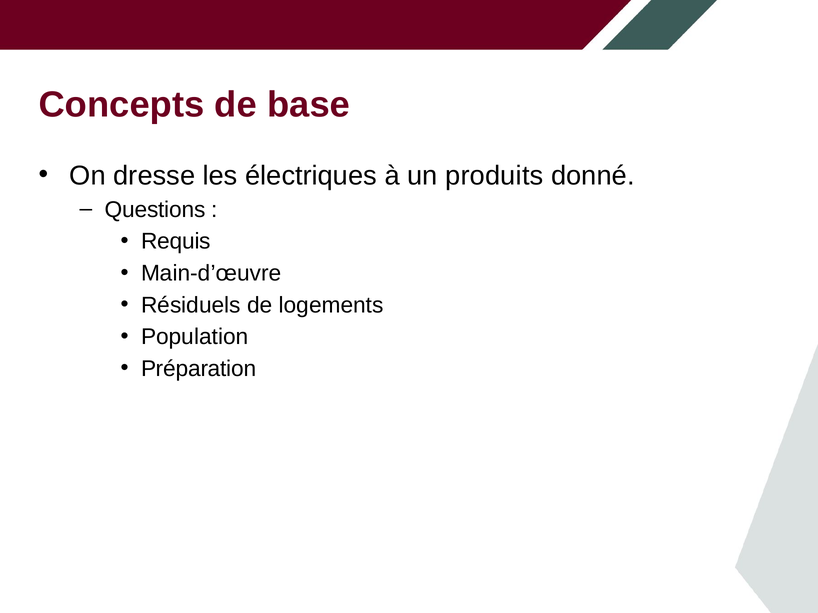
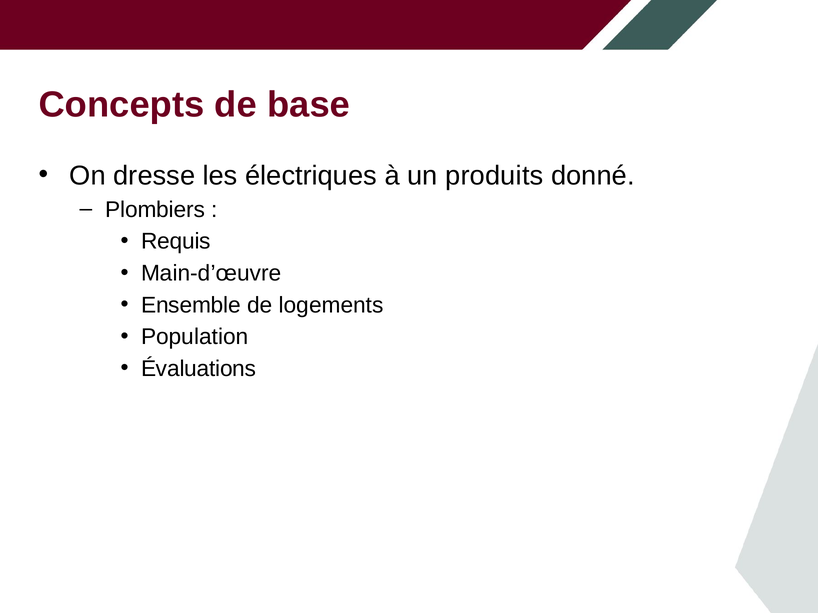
Questions: Questions -> Plombiers (155, 210)
Résiduels: Résiduels -> Ensemble (191, 305)
Préparation: Préparation -> Évaluations (199, 369)
